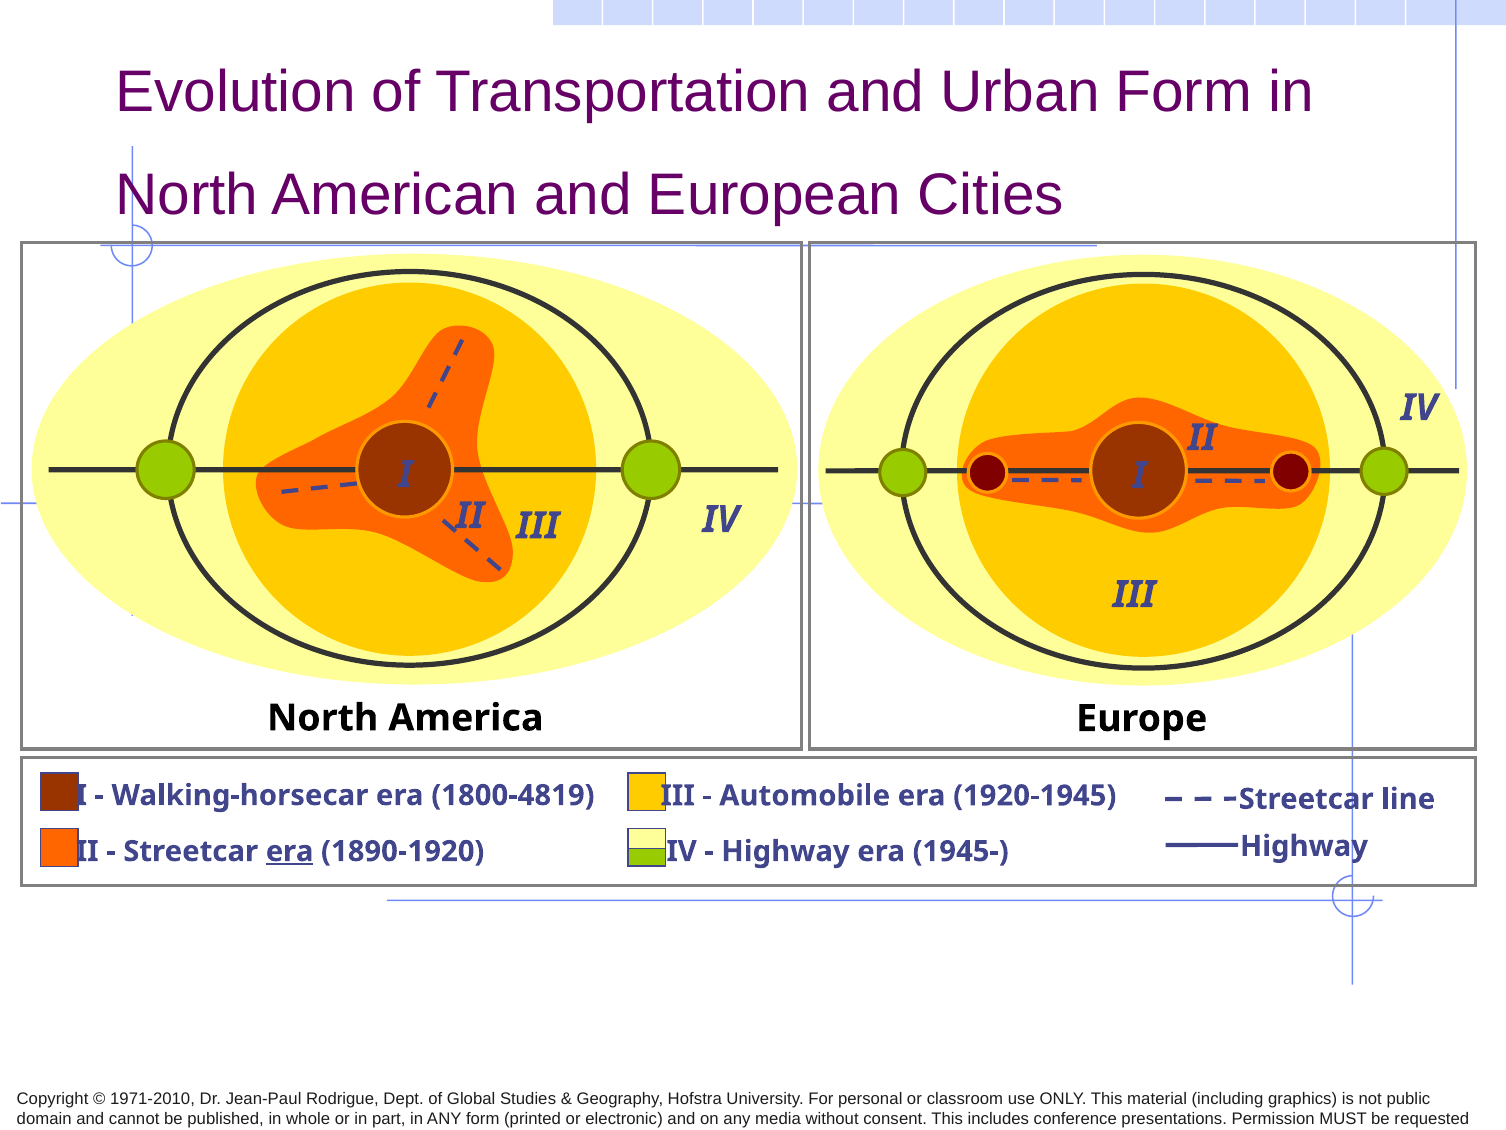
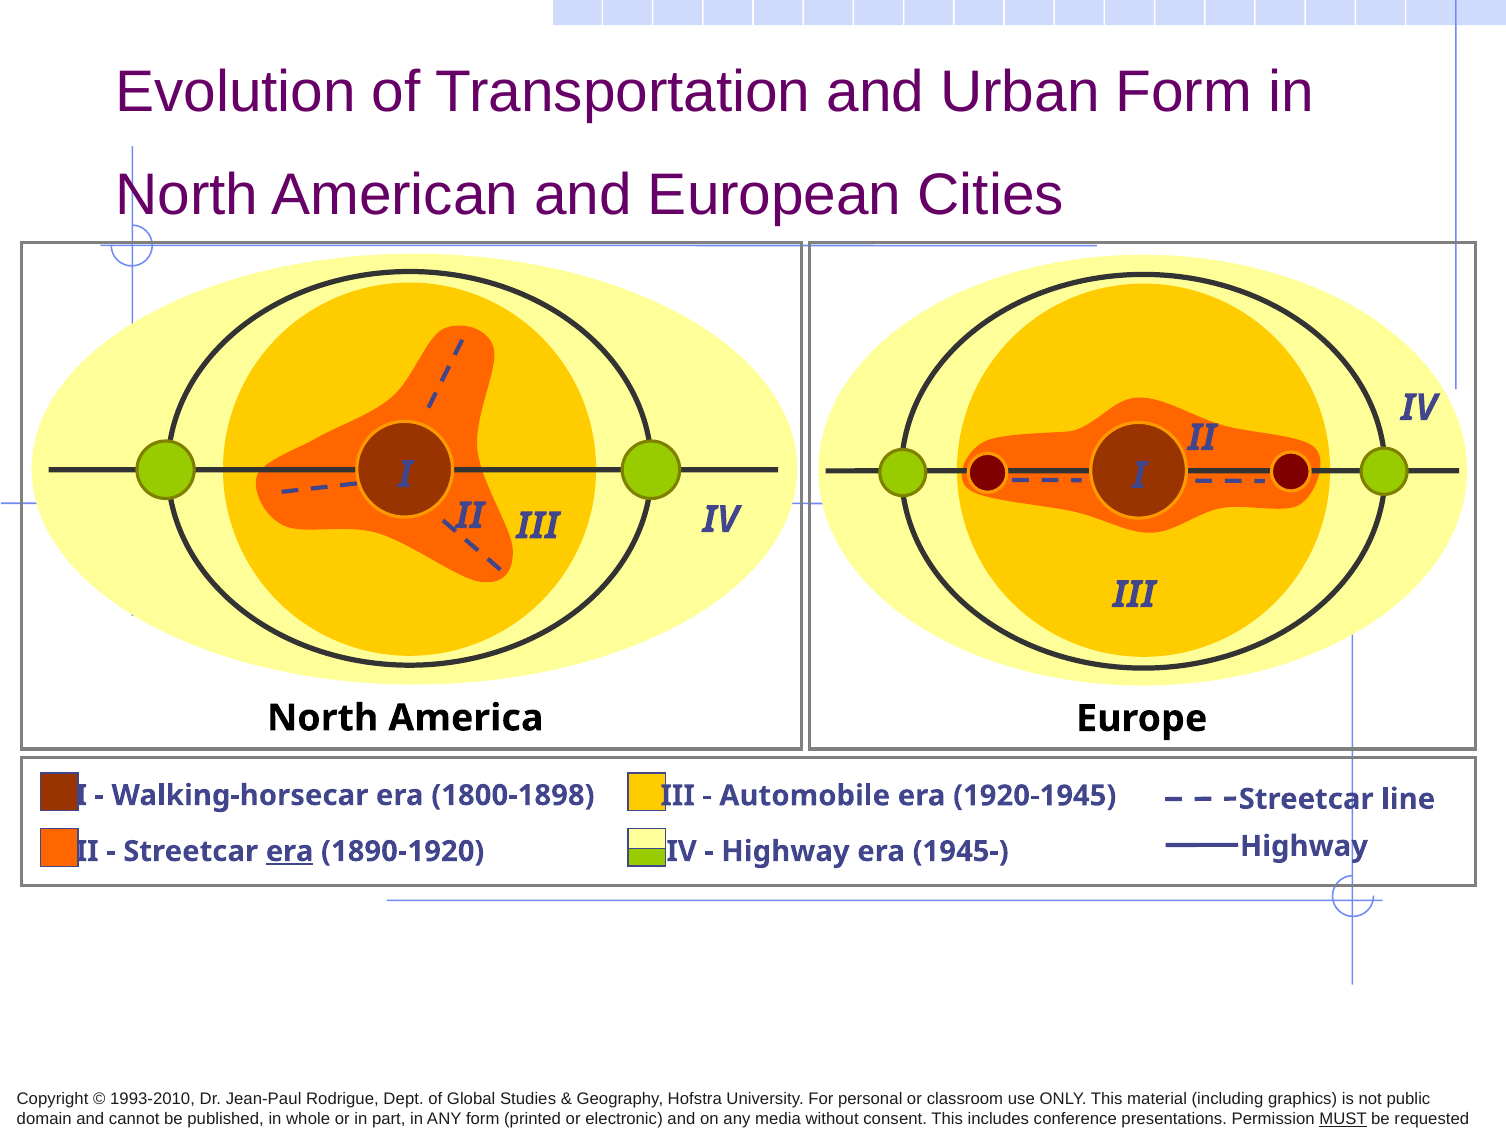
1800-4819: 1800-4819 -> 1800-1898 (513, 795)
1971-2010: 1971-2010 -> 1993-2010 (153, 1099)
MUST underline: none -> present (1343, 1119)
